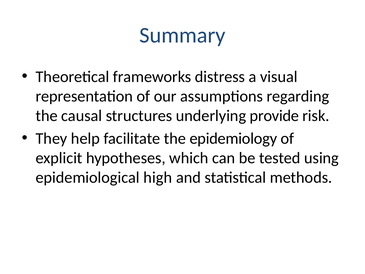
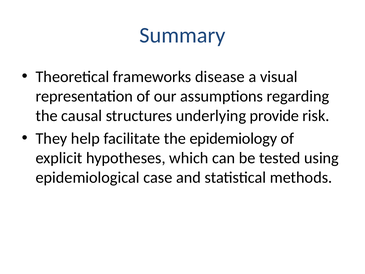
distress: distress -> disease (220, 77)
high: high -> case (158, 177)
